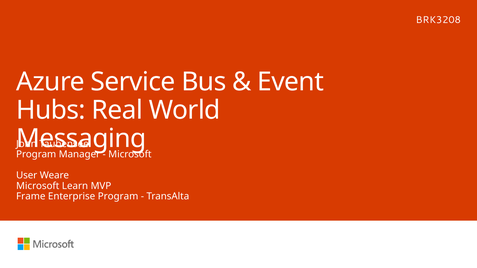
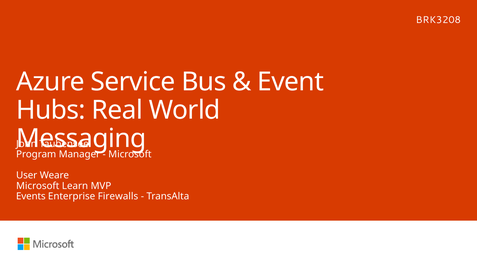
Frame: Frame -> Events (31, 197)
Enterprise Program: Program -> Firewalls (118, 197)
